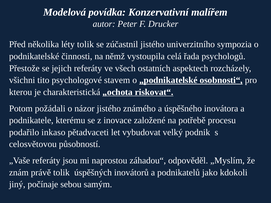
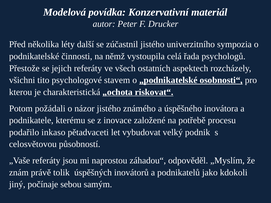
malířem: malířem -> materiál (209, 12)
léty tolik: tolik -> další (86, 44)
